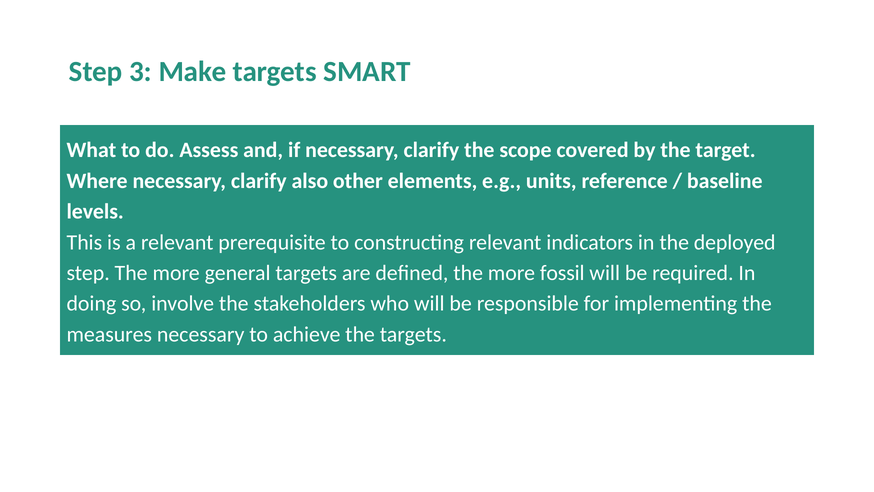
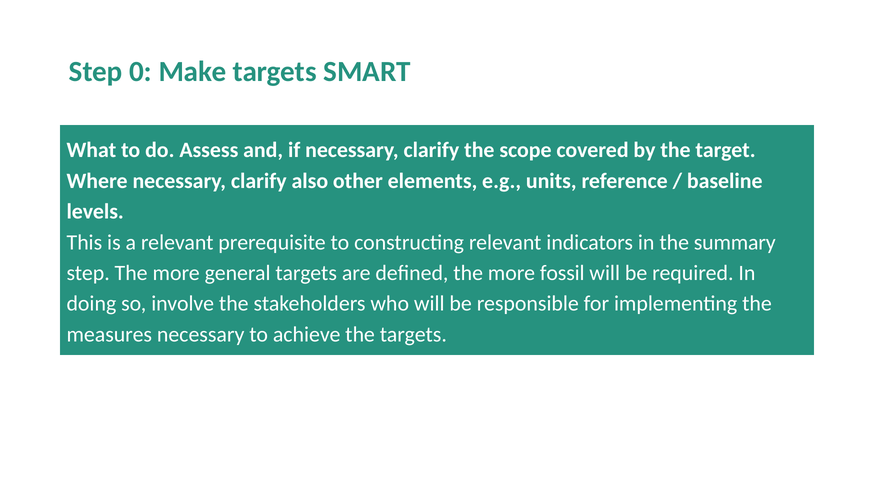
3: 3 -> 0 (141, 71)
deployed: deployed -> summary (735, 242)
